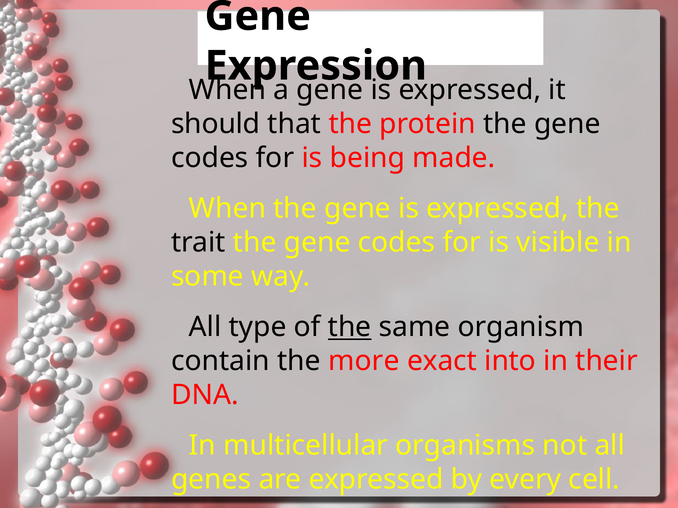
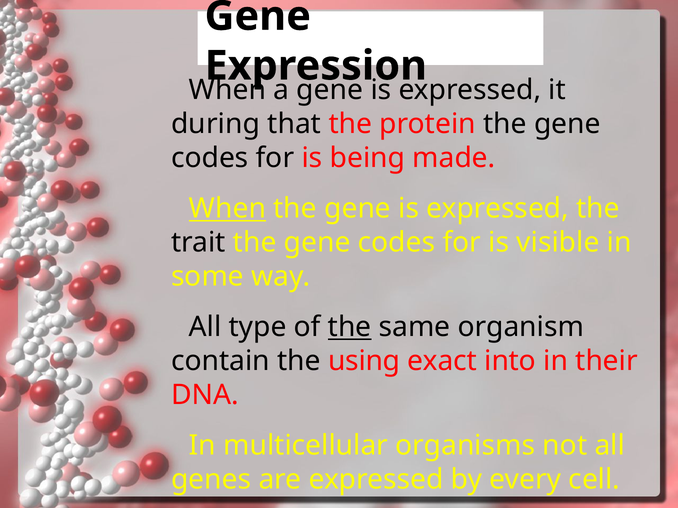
should: should -> during (216, 124)
When underline: none -> present (227, 209)
more: more -> using (364, 361)
